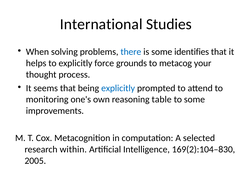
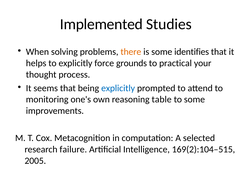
International: International -> Implemented (101, 24)
there colour: blue -> orange (131, 52)
metacog: metacog -> practical (175, 63)
within: within -> failure (73, 149)
169(2):104–830: 169(2):104–830 -> 169(2):104–515 (204, 149)
